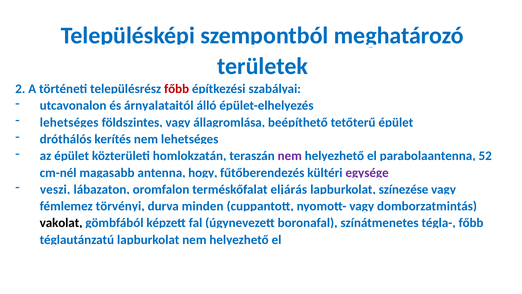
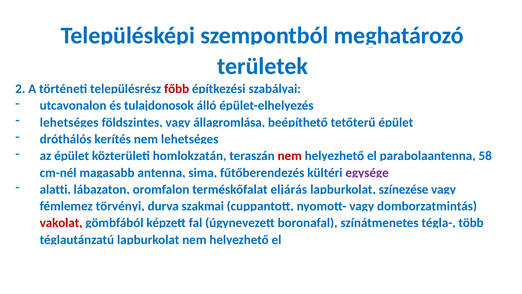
árnyalataitól: árnyalataitól -> tulajdonosok (159, 105)
nem colour: purple -> red (290, 156)
52: 52 -> 58 (485, 156)
hogy: hogy -> sima (203, 172)
veszi: veszi -> alatti (55, 189)
minden: minden -> szakmai (203, 206)
vakolat colour: black -> red (61, 223)
tégla- főbb: főbb -> több (471, 223)
